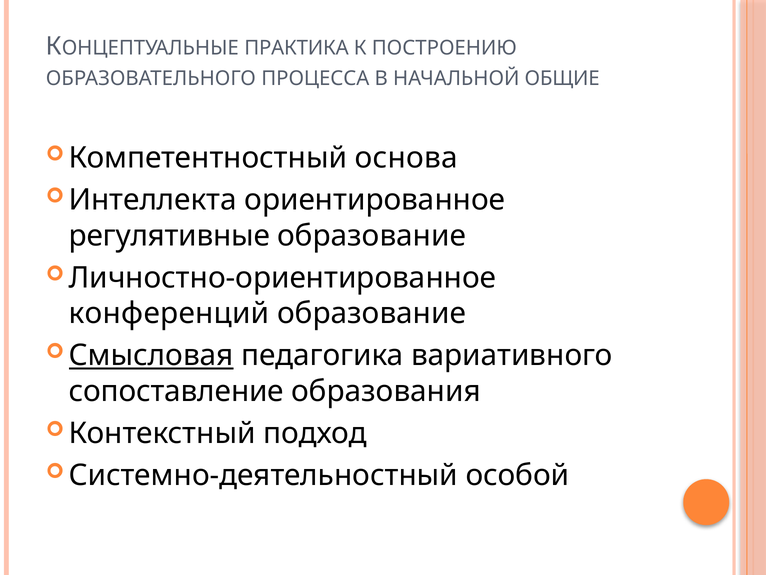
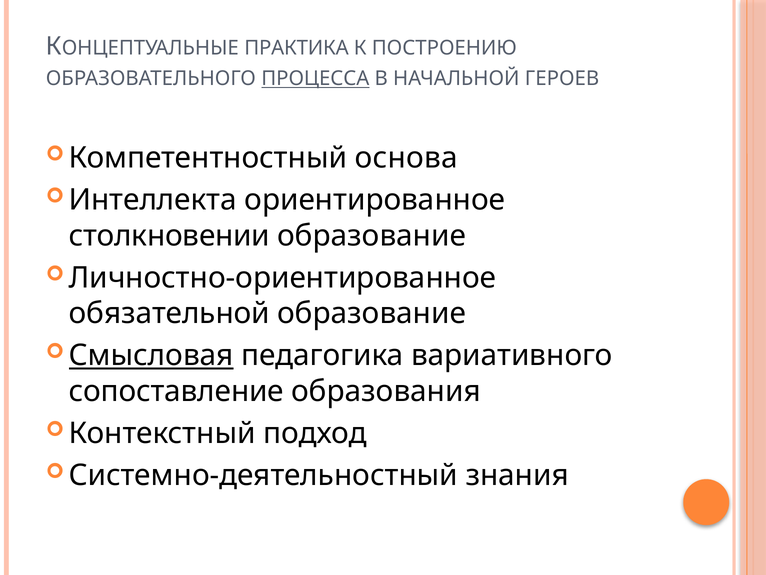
ПРОЦЕССА underline: none -> present (315, 79)
ОБЩИЕ: ОБЩИЕ -> ГЕРОЕВ (562, 79)
регулятивные: регулятивные -> столкновении (169, 235)
конференций: конференций -> обязательной (169, 313)
особой: особой -> знания (517, 475)
